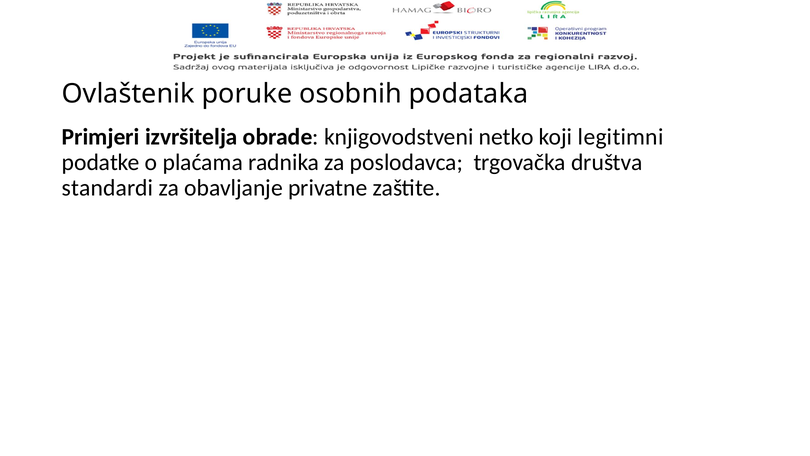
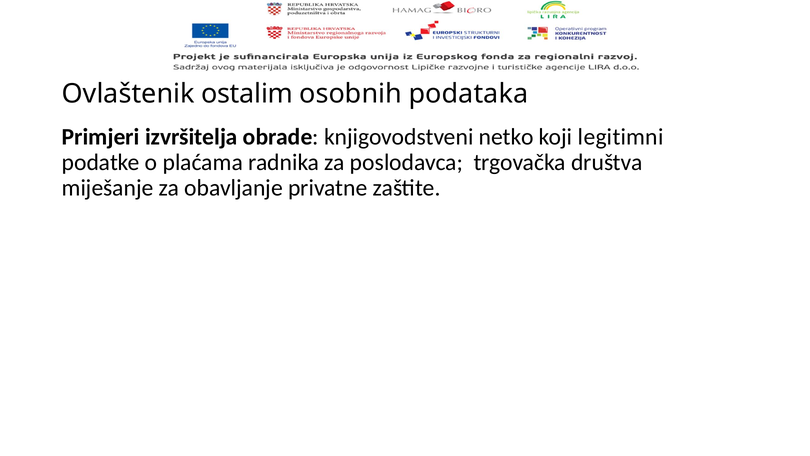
poruke: poruke -> ostalim (247, 94)
standardi: standardi -> miješanje (108, 188)
